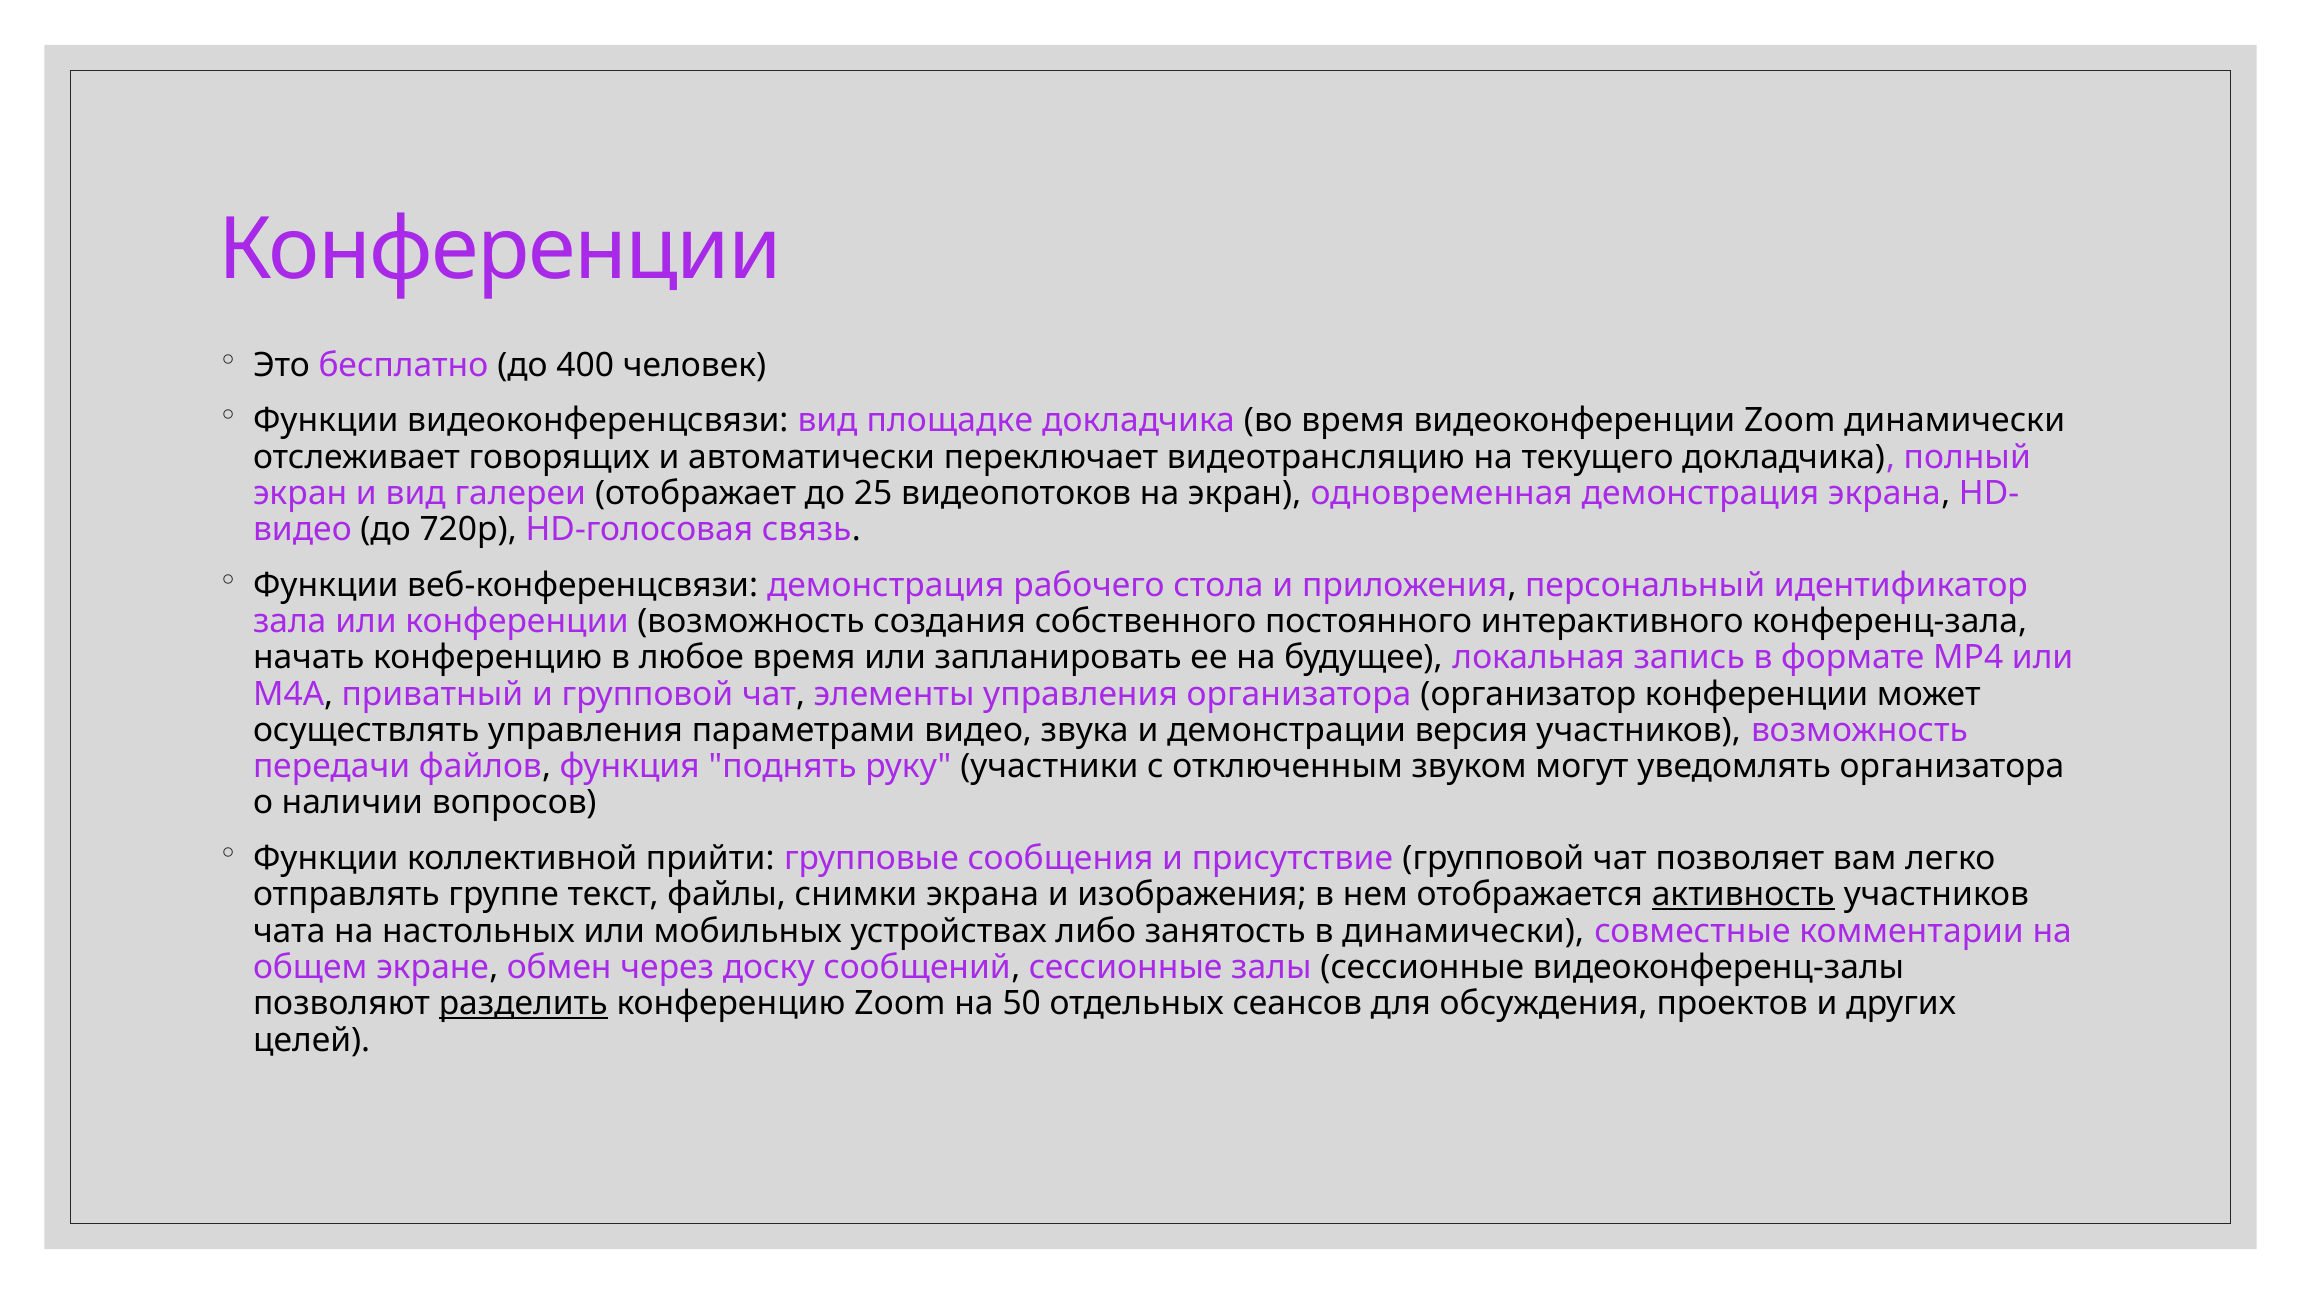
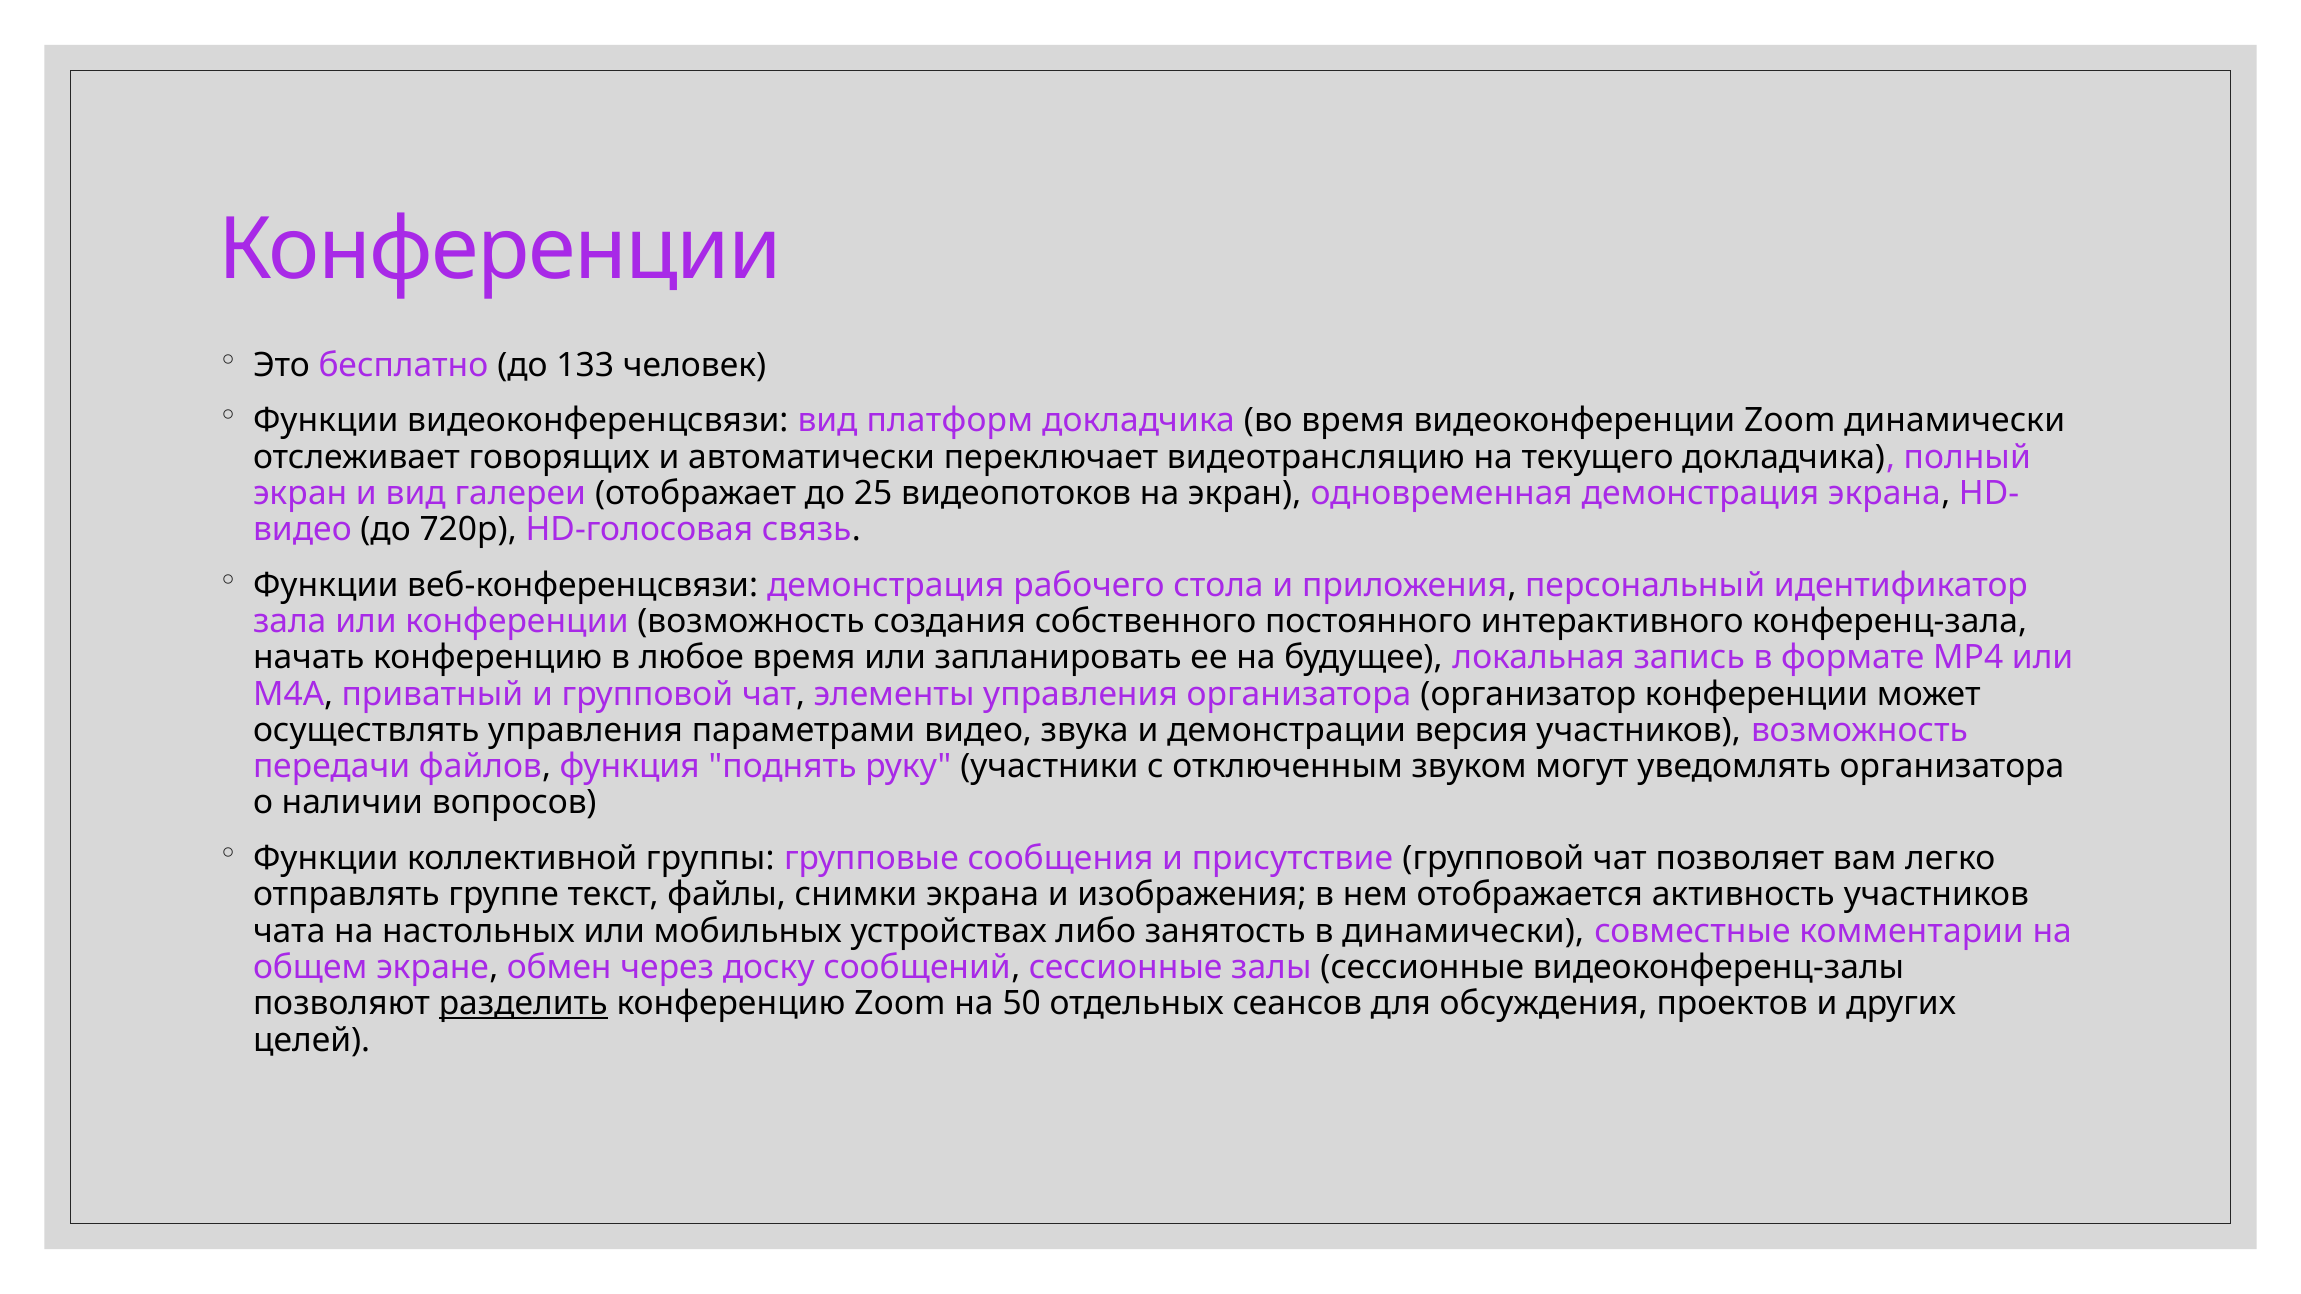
400: 400 -> 133 (585, 365)
площадке: площадке -> платформ (950, 421)
прийти: прийти -> группы (710, 859)
активность underline: present -> none (1743, 895)
